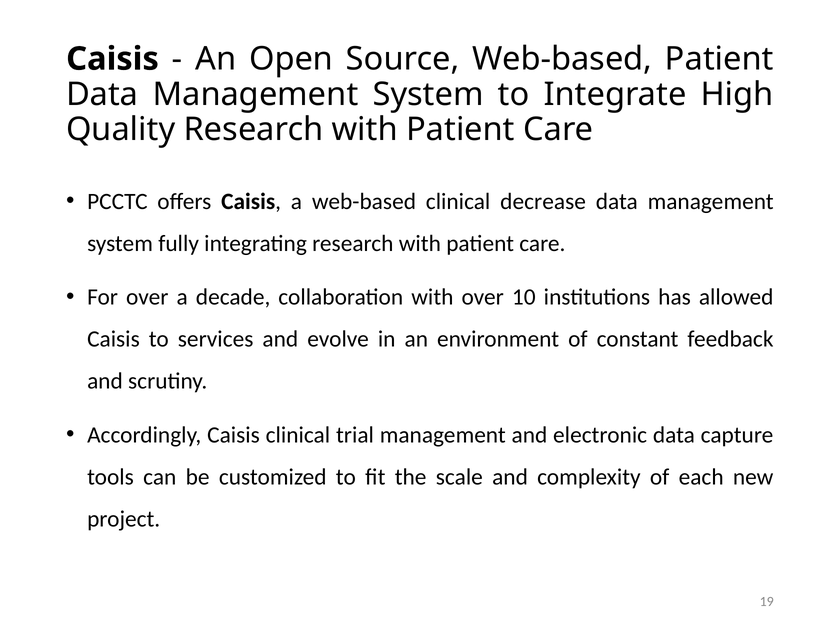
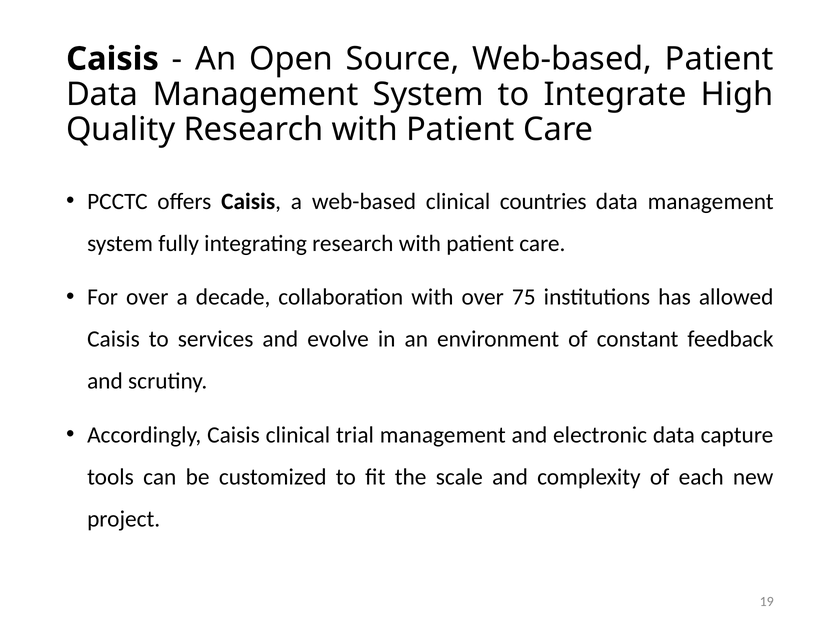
decrease: decrease -> countries (543, 202)
10: 10 -> 75 (524, 297)
